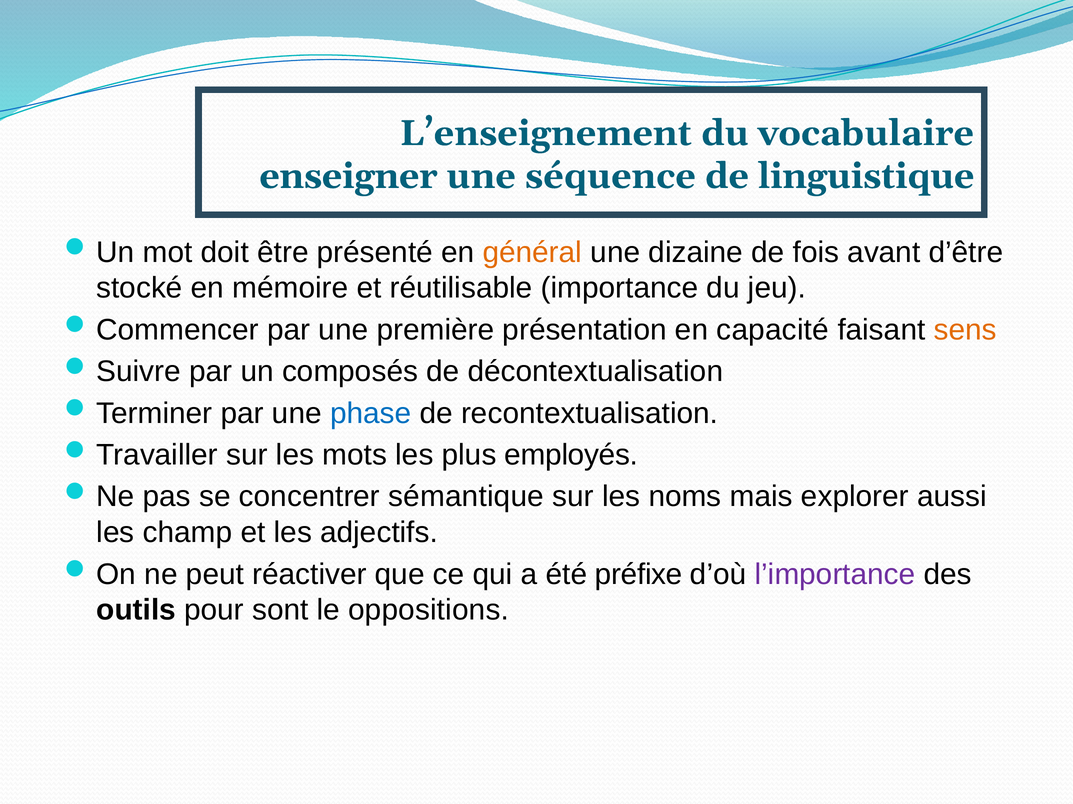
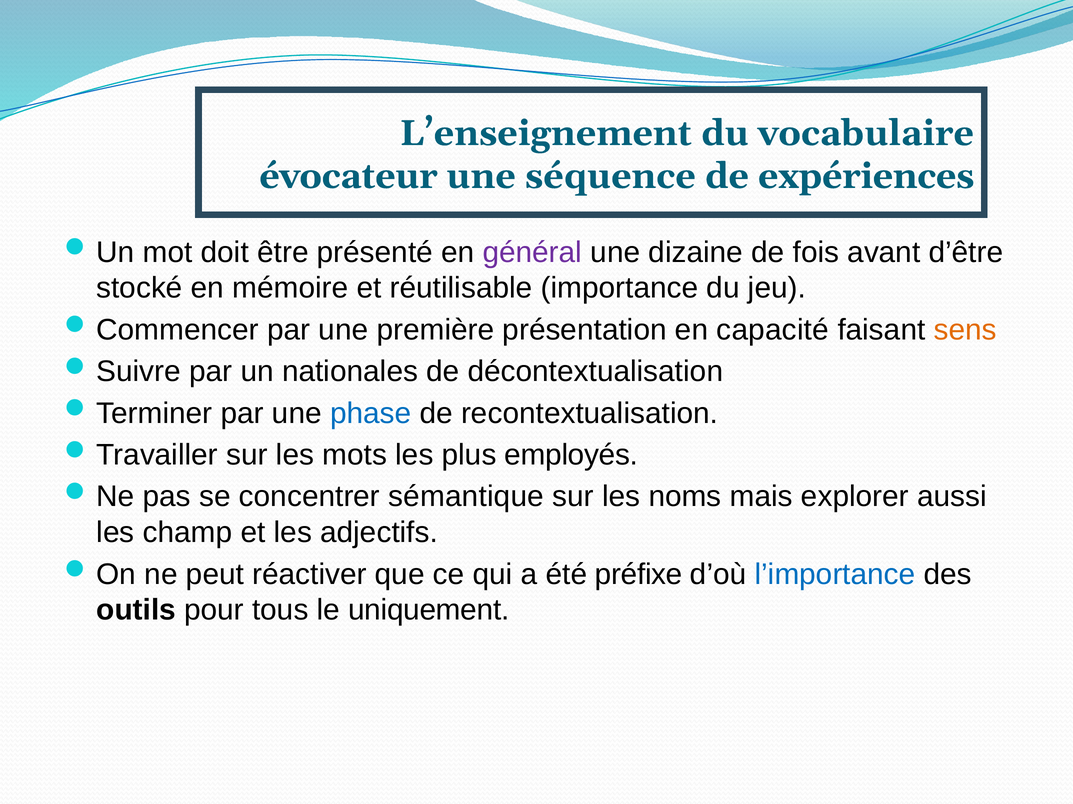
enseigner: enseigner -> évocateur (348, 176)
linguistique: linguistique -> expériences (866, 176)
général colour: orange -> purple (532, 252)
composés: composés -> nationales (350, 372)
l’importance colour: purple -> blue (835, 575)
sont: sont -> tous (280, 611)
oppositions: oppositions -> uniquement (429, 611)
